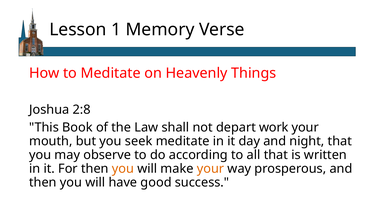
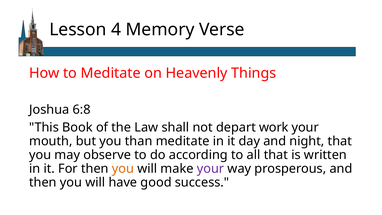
1: 1 -> 4 (116, 30)
2:8: 2:8 -> 6:8 (82, 109)
seek: seek -> than (139, 141)
your colour: orange -> purple (210, 169)
